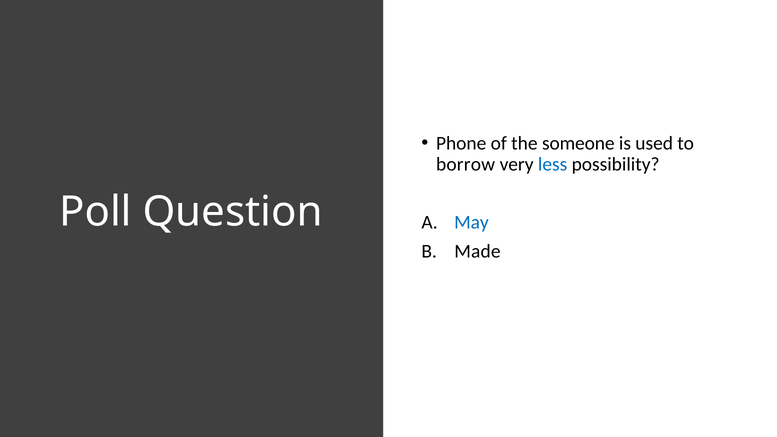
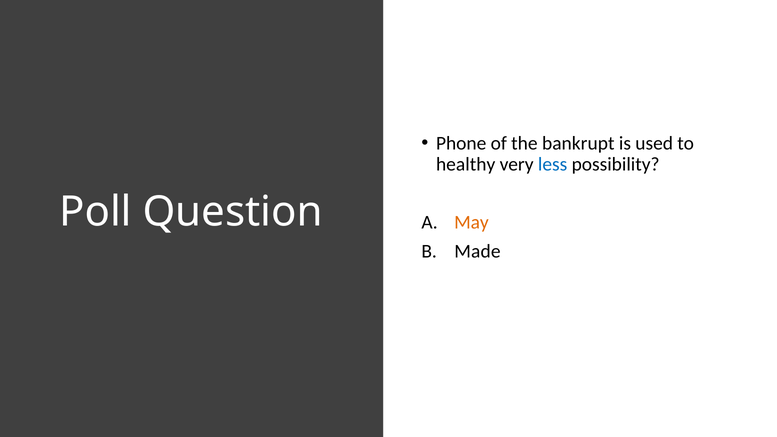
someone: someone -> bankrupt (578, 143)
borrow: borrow -> healthy (466, 164)
May colour: blue -> orange (471, 222)
